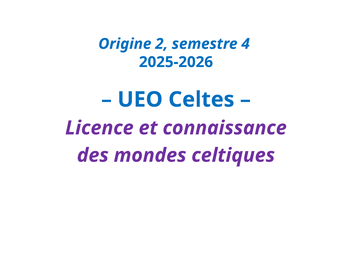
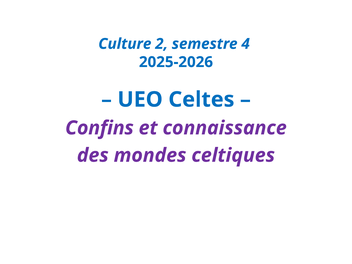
Origine: Origine -> Culture (125, 44)
Licence: Licence -> Confins (99, 128)
